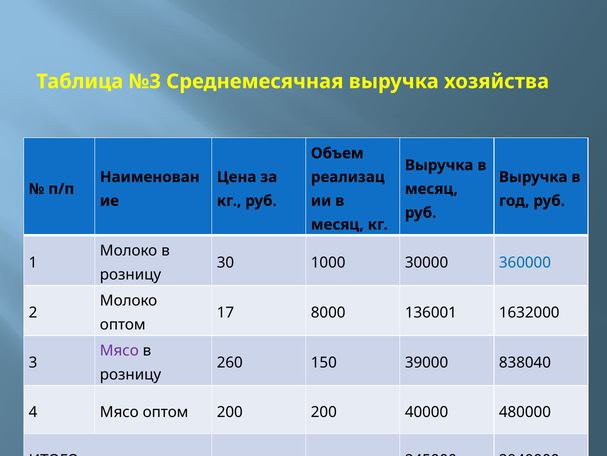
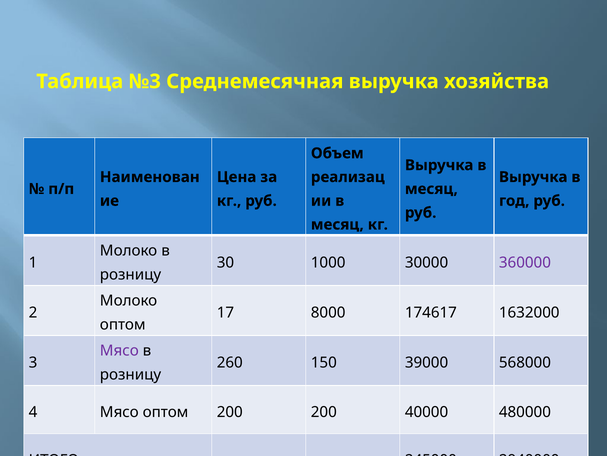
360000 colour: blue -> purple (525, 262)
136001: 136001 -> 174617 (431, 312)
838040: 838040 -> 568000 (525, 362)
